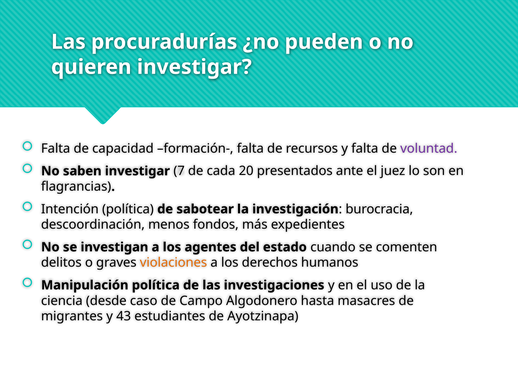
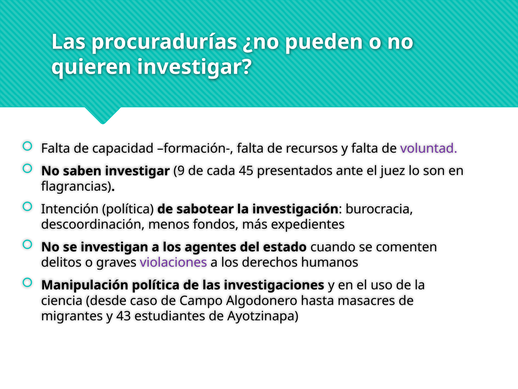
7: 7 -> 9 (179, 171)
20: 20 -> 45 (246, 171)
violaciones colour: orange -> purple (174, 262)
